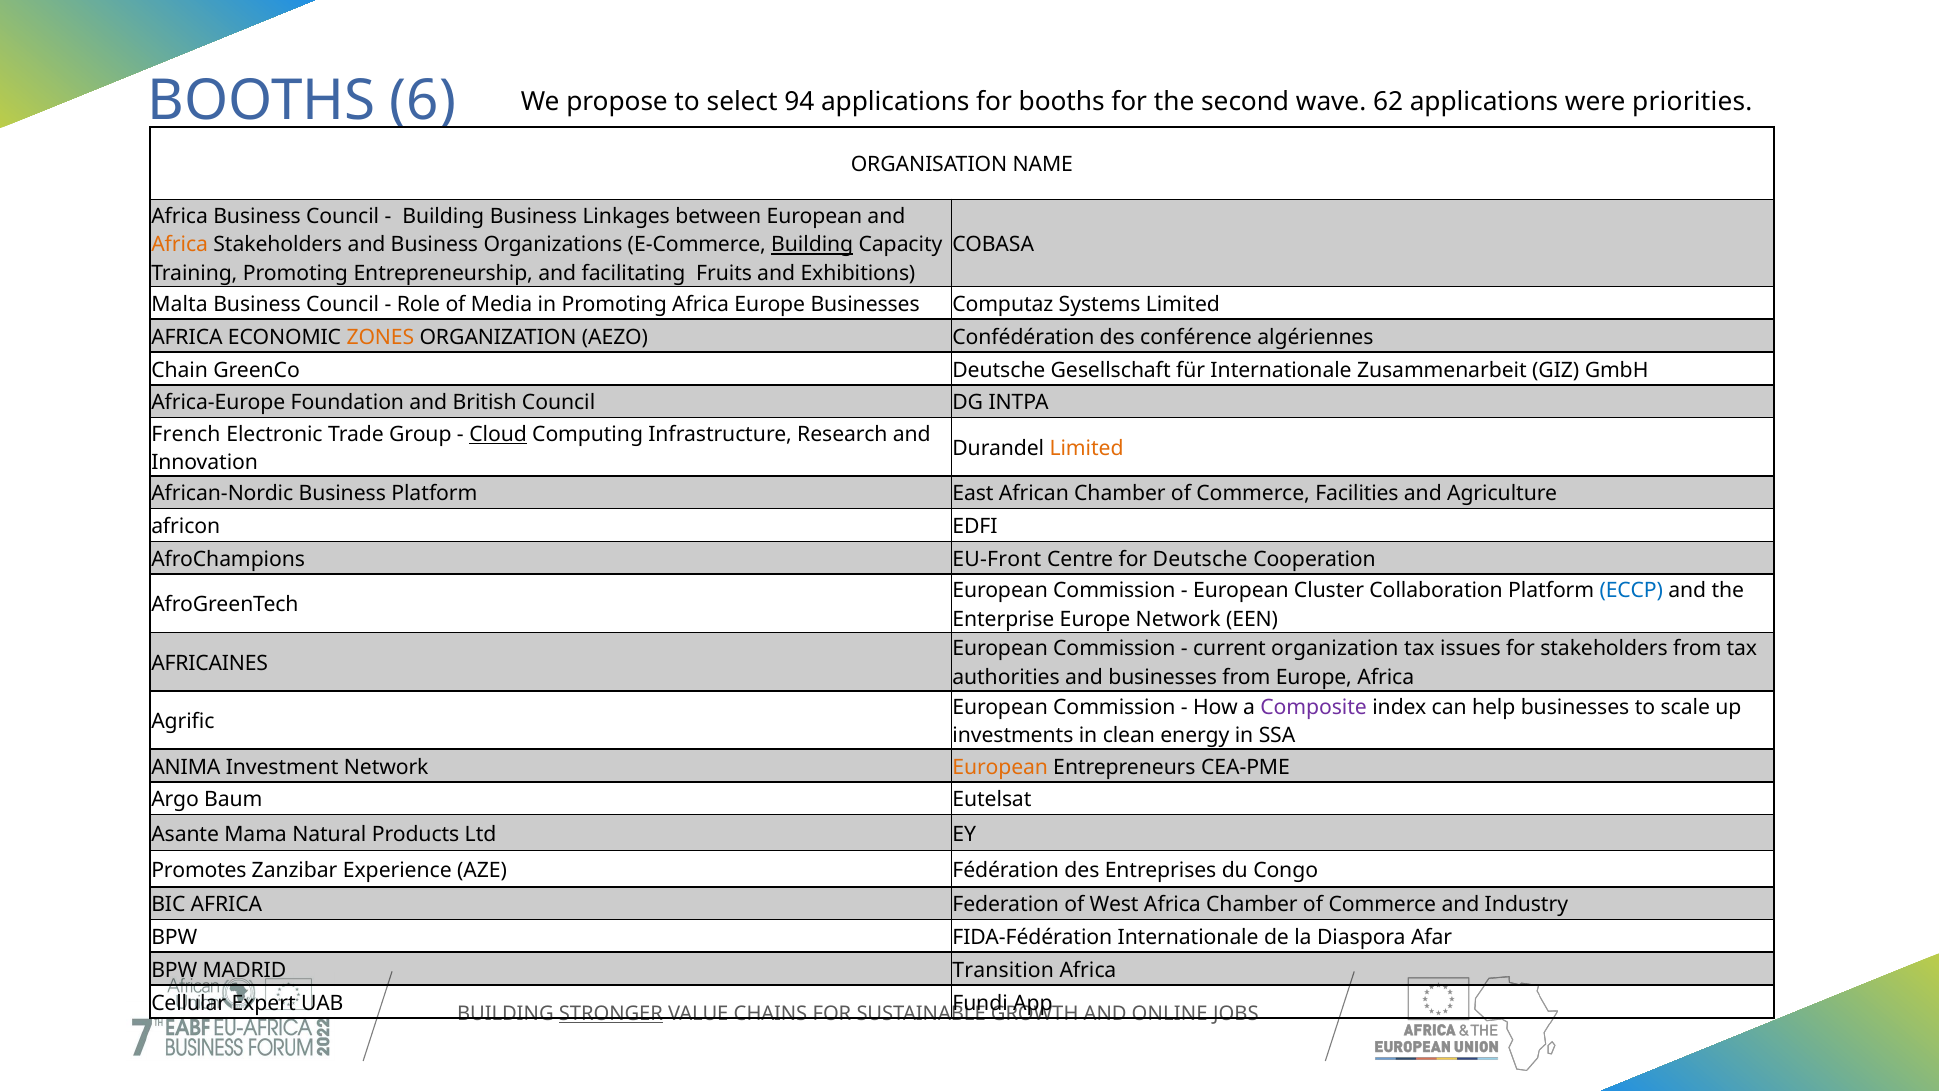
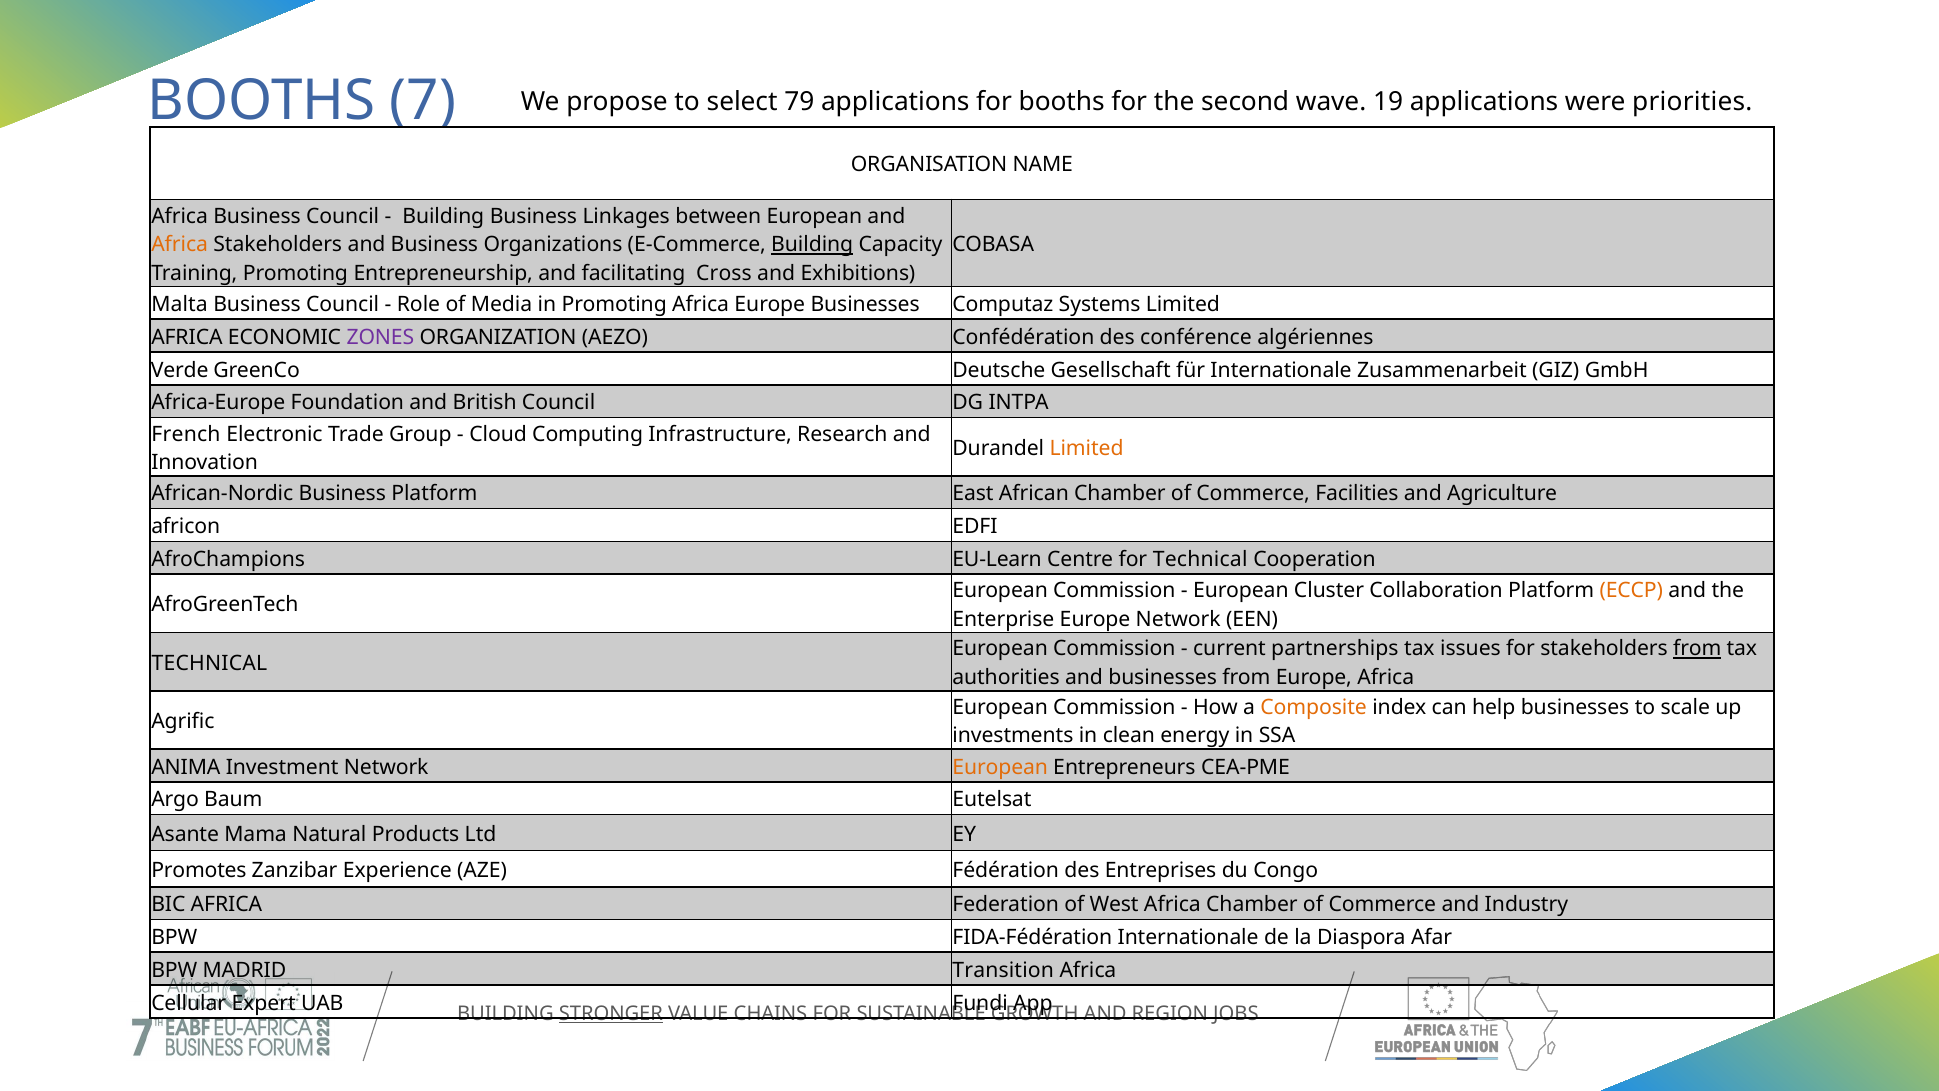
6: 6 -> 7 (423, 101)
94: 94 -> 79 (799, 101)
62: 62 -> 19 (1388, 101)
Fruits: Fruits -> Cross (724, 273)
ZONES colour: orange -> purple (380, 337)
Chain: Chain -> Verde (180, 370)
Cloud underline: present -> none (498, 434)
EU-Front: EU-Front -> EU-Learn (997, 559)
for Deutsche: Deutsche -> Technical (1200, 559)
ECCP colour: blue -> orange (1631, 591)
current organization: organization -> partnerships (1335, 649)
from underline: none -> present (1697, 649)
AFRICAINES: AFRICAINES -> TECHNICAL (209, 663)
Composite colour: purple -> orange (1314, 707)
ONLINE: ONLINE -> REGION (1170, 1013)
